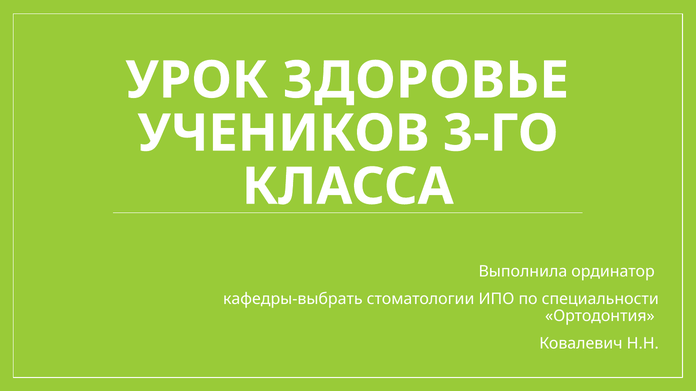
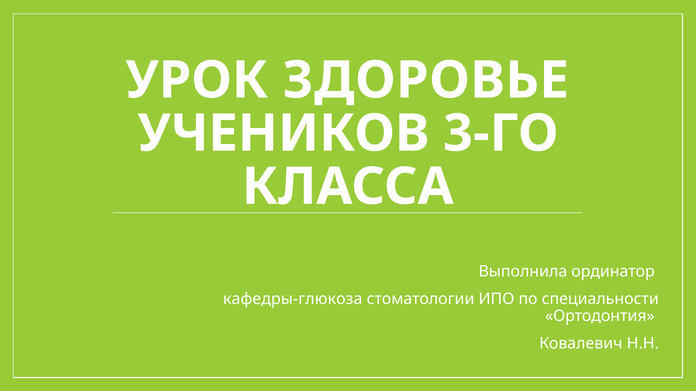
кафедры-выбрать: кафедры-выбрать -> кафедры-глюкоза (293, 299)
